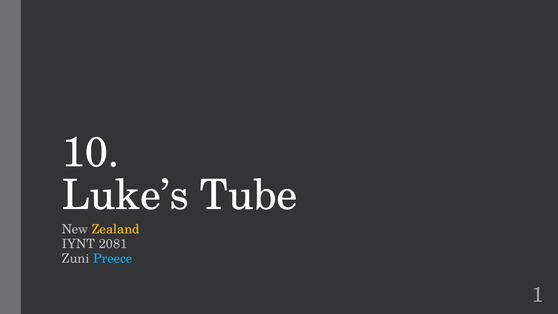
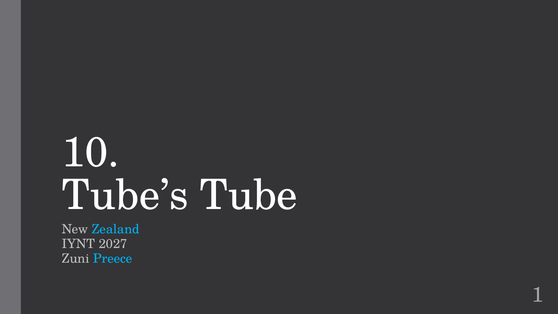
Luke’s: Luke’s -> Tube’s (125, 195)
Zealand colour: yellow -> light blue (116, 229)
2081: 2081 -> 2027 (113, 244)
